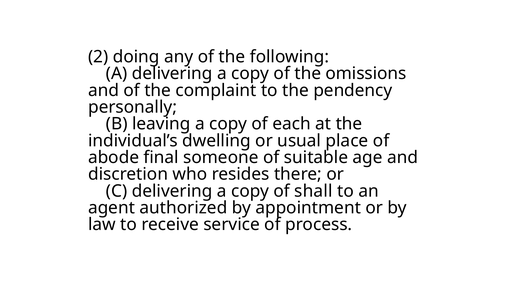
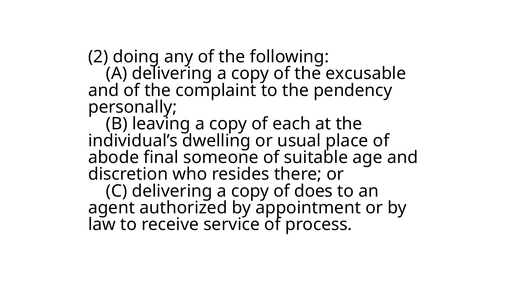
omissions: omissions -> excusable (366, 74)
shall: shall -> does (314, 191)
